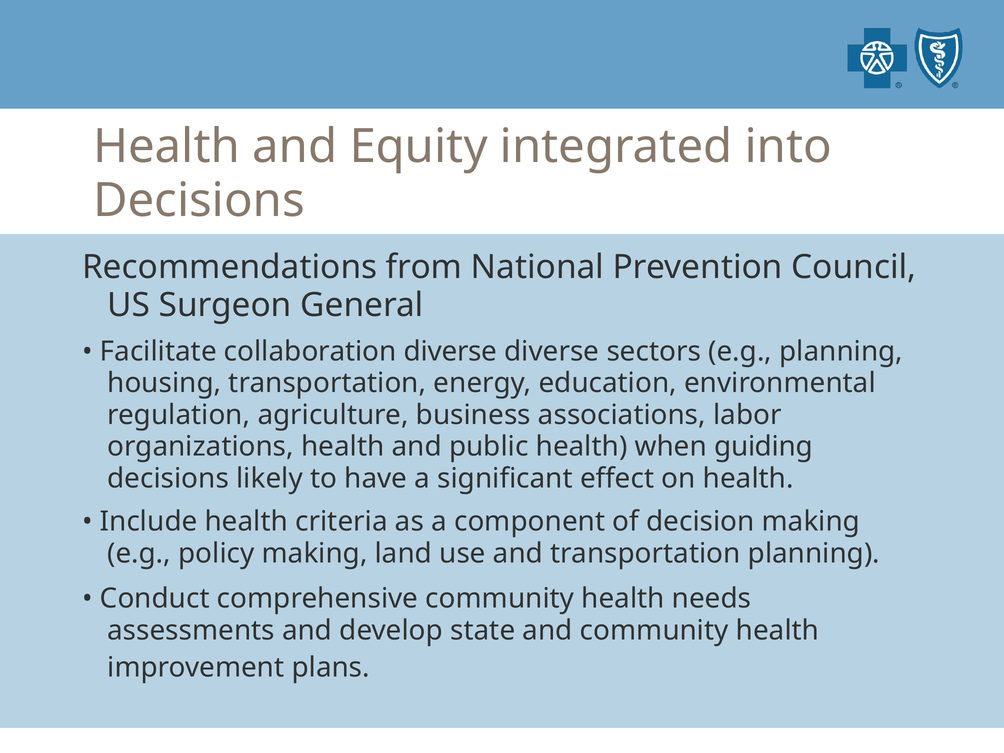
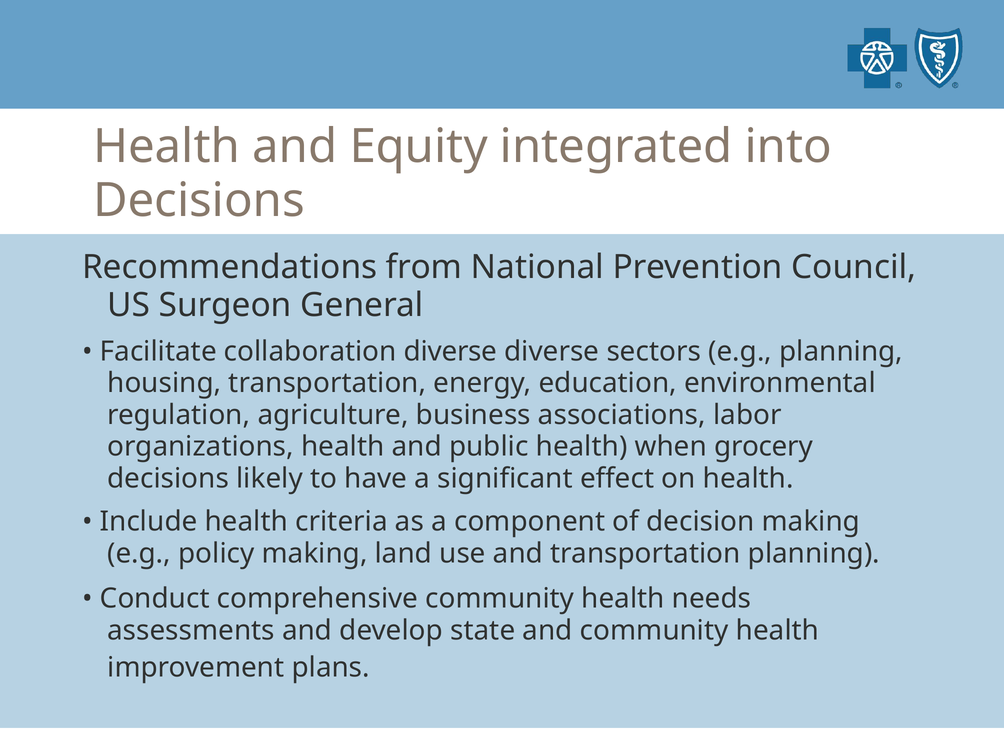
guiding: guiding -> grocery (764, 447)
